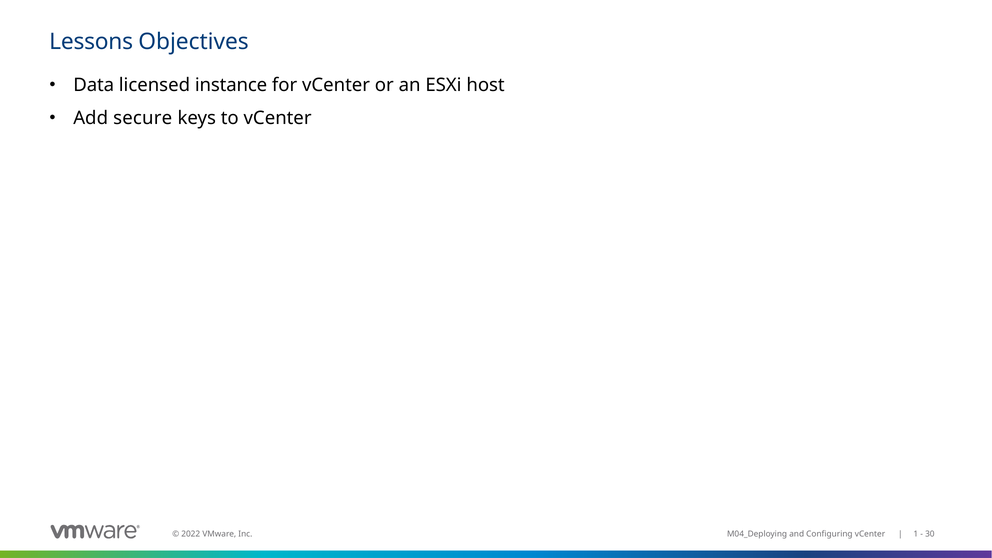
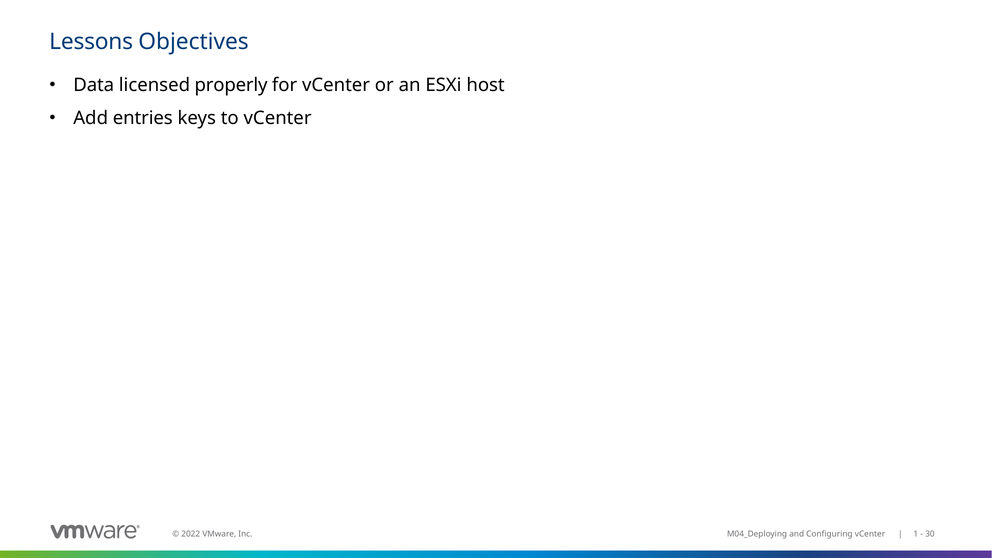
instance: instance -> properly (231, 85)
secure: secure -> entries (143, 118)
